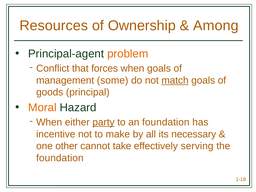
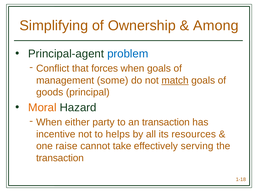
Resources: Resources -> Simplifying (54, 26)
problem colour: orange -> blue (128, 54)
party underline: present -> none (103, 122)
an foundation: foundation -> transaction (166, 122)
make: make -> helps (118, 134)
necessary: necessary -> resources (194, 134)
other: other -> raise (66, 146)
foundation: foundation -> transaction (60, 158)
